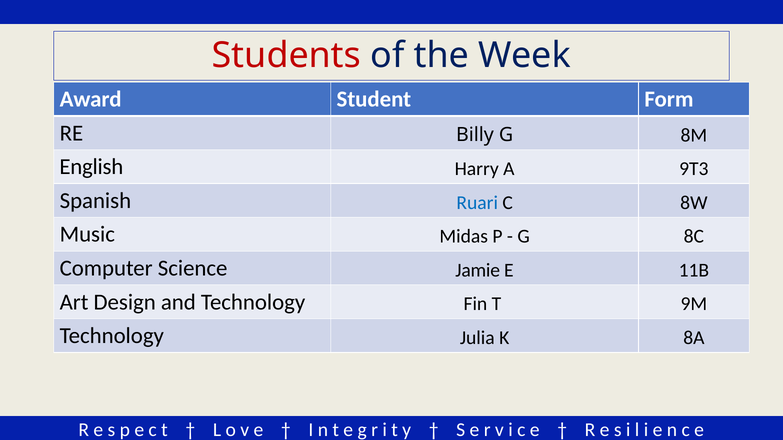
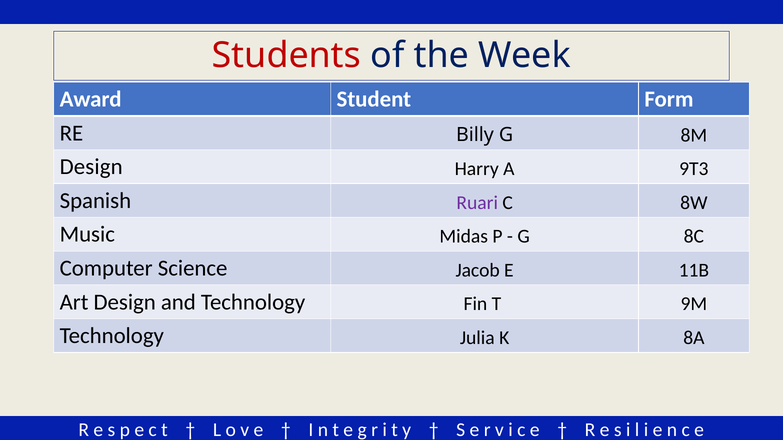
English: English -> Design (91, 167)
Ruari colour: blue -> purple (477, 203)
Jamie: Jamie -> Jacob (478, 270)
